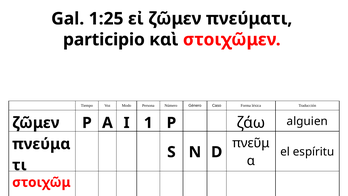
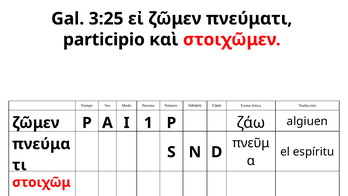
1:25: 1:25 -> 3:25 (106, 19)
alguien: alguien -> algiuen (307, 121)
